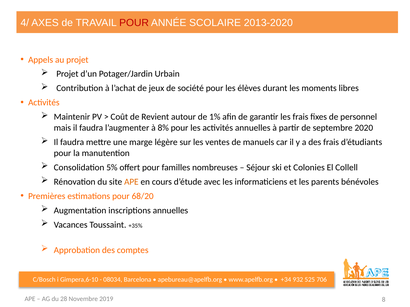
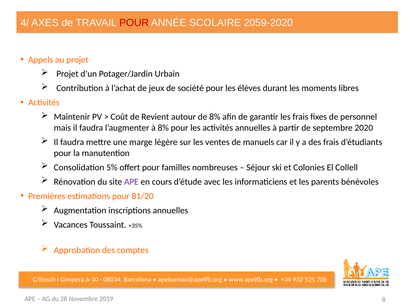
2013-2020: 2013-2020 -> 2059-2020 (268, 23)
de 1%: 1% -> 8% (215, 117)
APE colour: orange -> purple (131, 182)
68/20: 68/20 -> 81/20 (143, 196)
